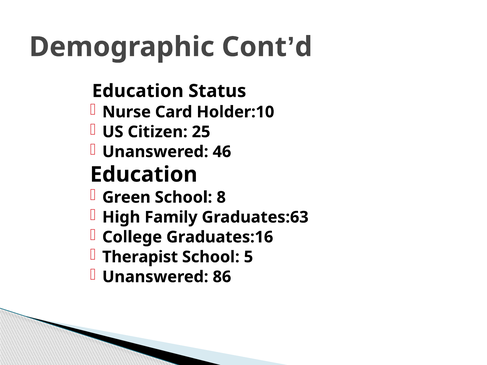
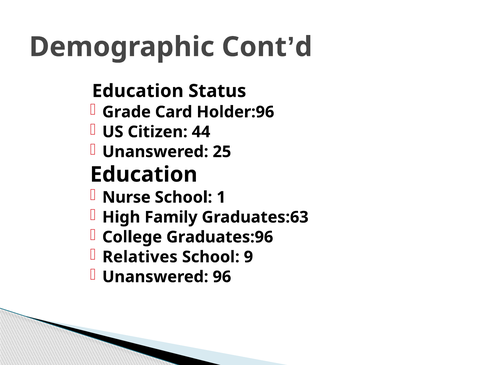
Nurse: Nurse -> Grade (127, 112)
Holder:10: Holder:10 -> Holder:96 (235, 112)
25: 25 -> 44 (201, 132)
46: 46 -> 25 (222, 152)
Green: Green -> Nurse (126, 197)
8: 8 -> 1 (221, 197)
Graduates:16: Graduates:16 -> Graduates:96 (220, 237)
Therapist: Therapist -> Relatives (140, 257)
5: 5 -> 9 (248, 257)
86: 86 -> 96 (222, 277)
